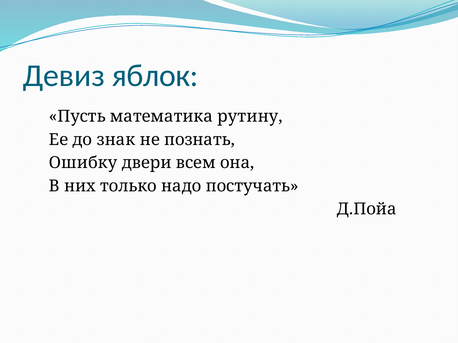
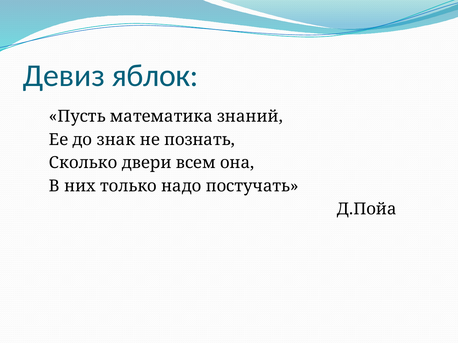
рутину: рутину -> знаний (250, 117)
Ошибку: Ошибку -> Сколько (83, 163)
